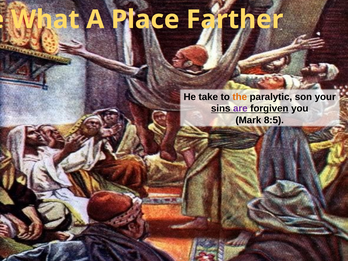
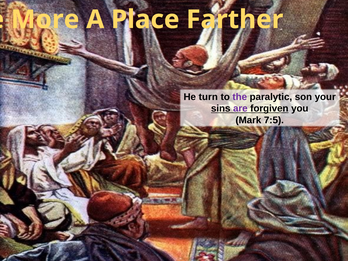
What: What -> More (45, 20)
take: take -> turn (208, 97)
the colour: orange -> purple (240, 97)
8:5: 8:5 -> 7:5 (274, 120)
